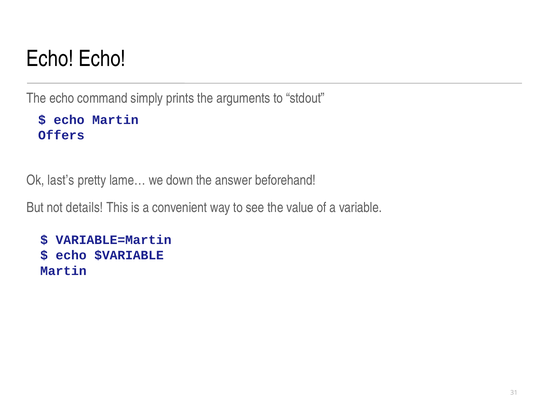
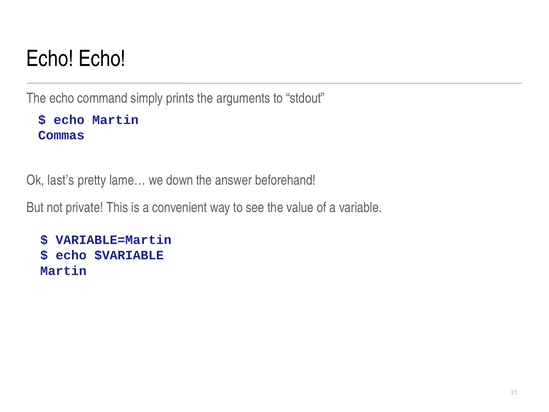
Offers: Offers -> Commas (61, 135)
details: details -> private (85, 207)
